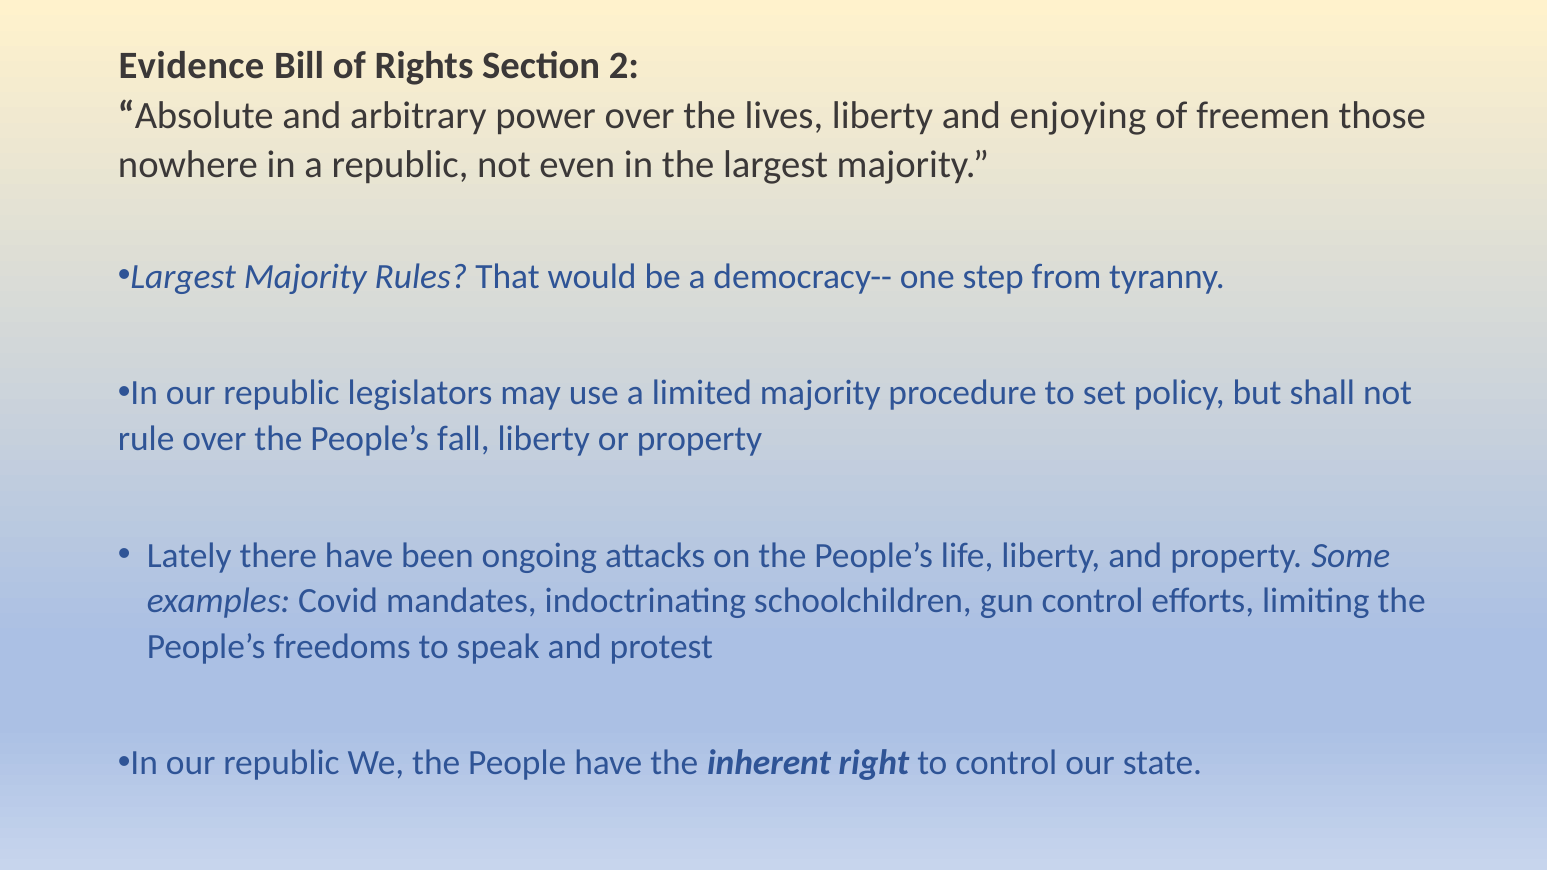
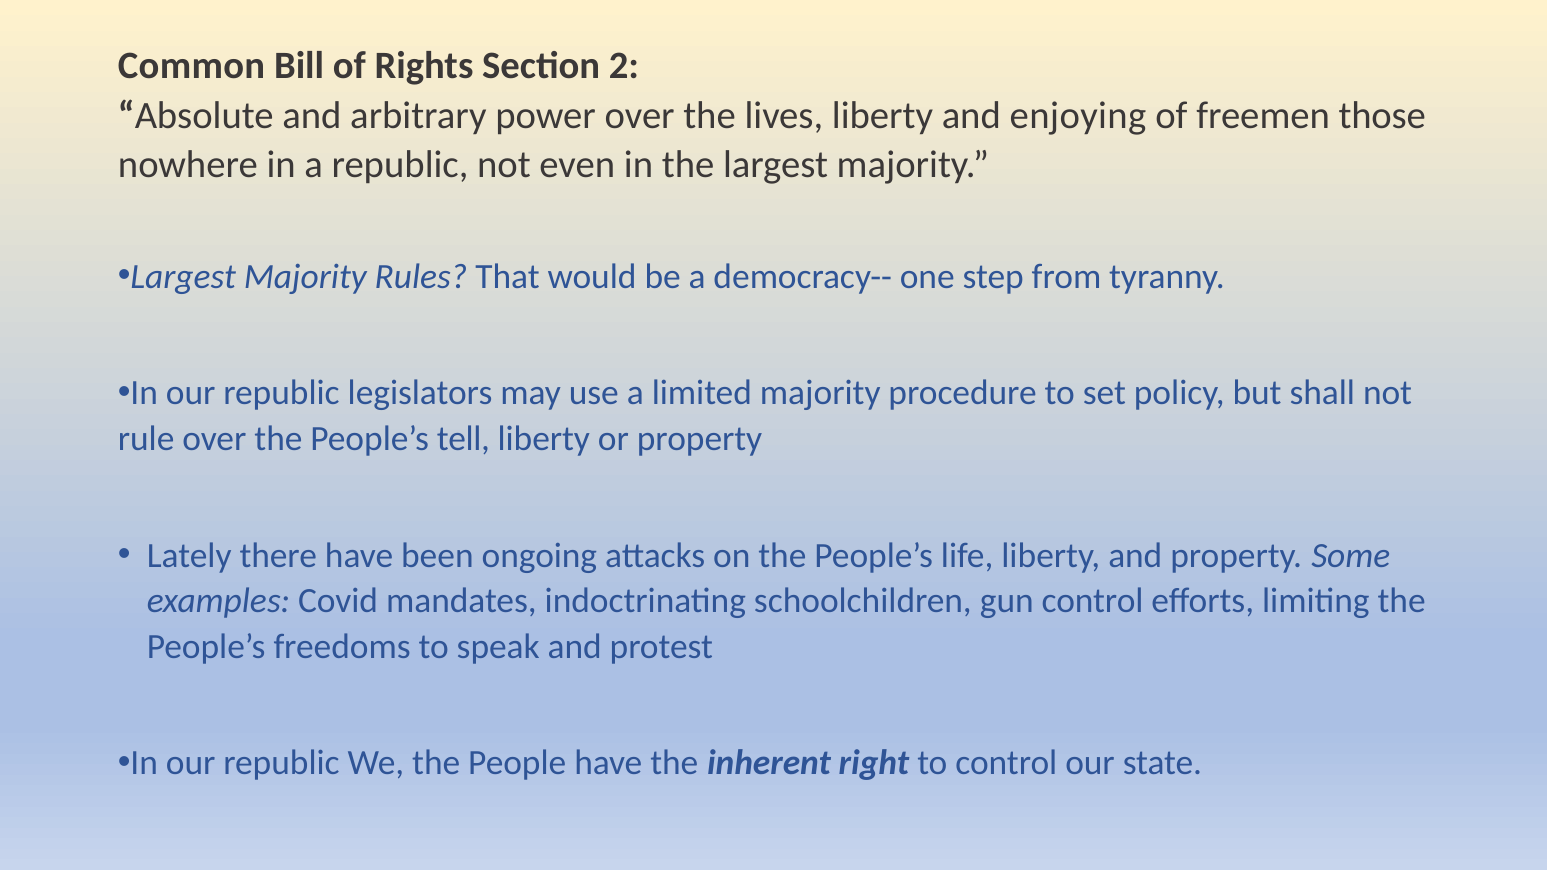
Evidence: Evidence -> Common (192, 66)
fall: fall -> tell (463, 439)
